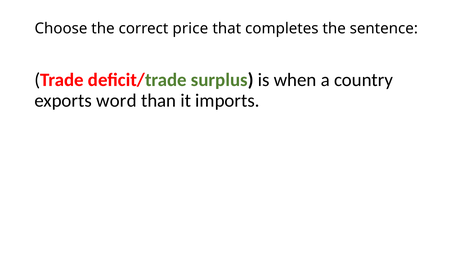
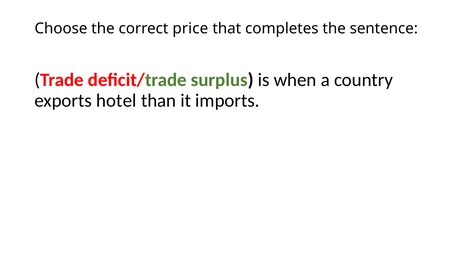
word: word -> hotel (116, 101)
